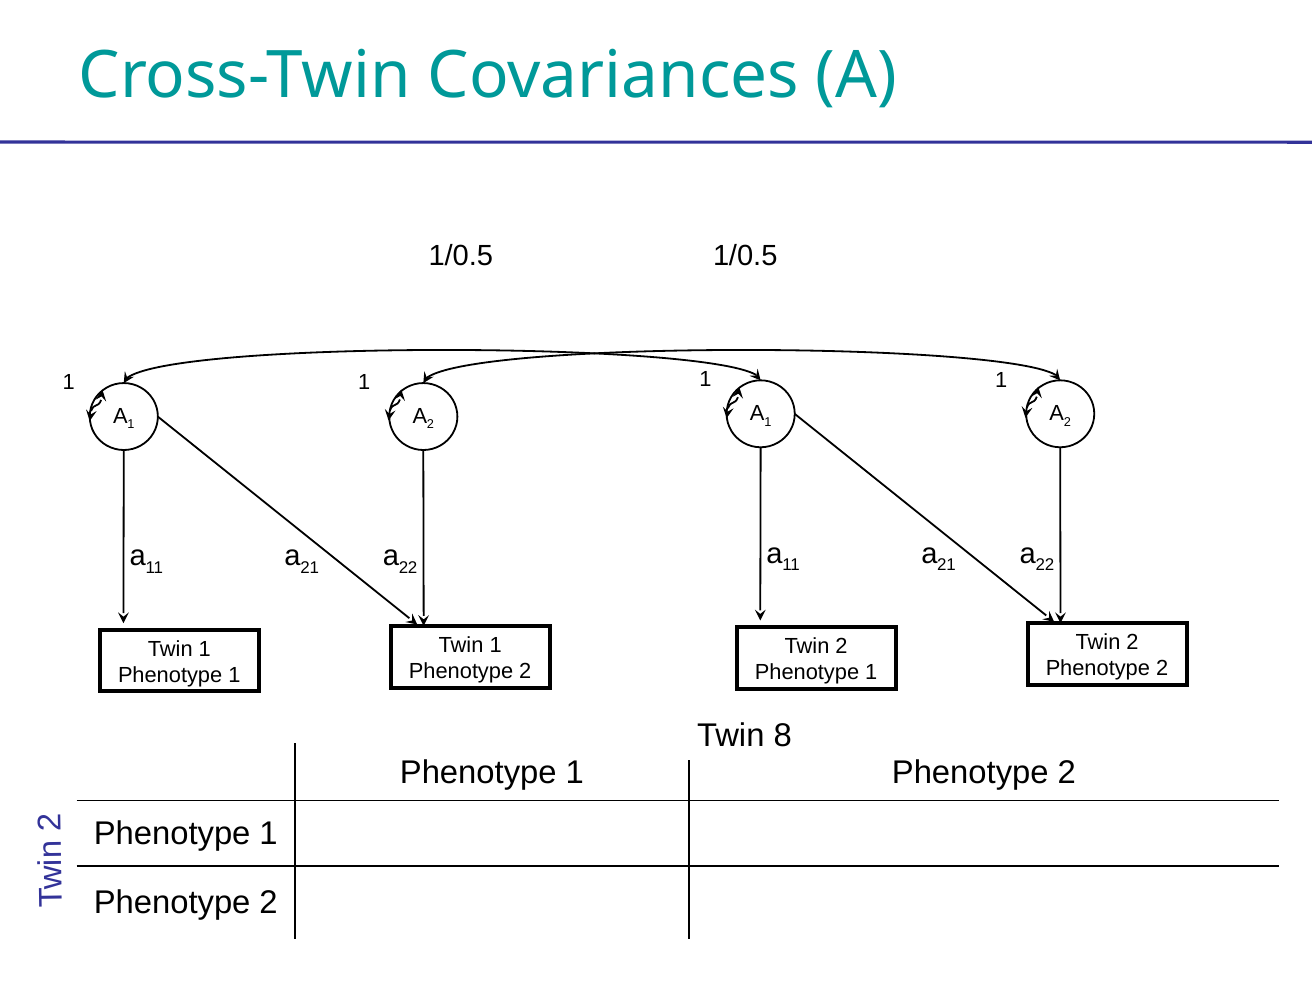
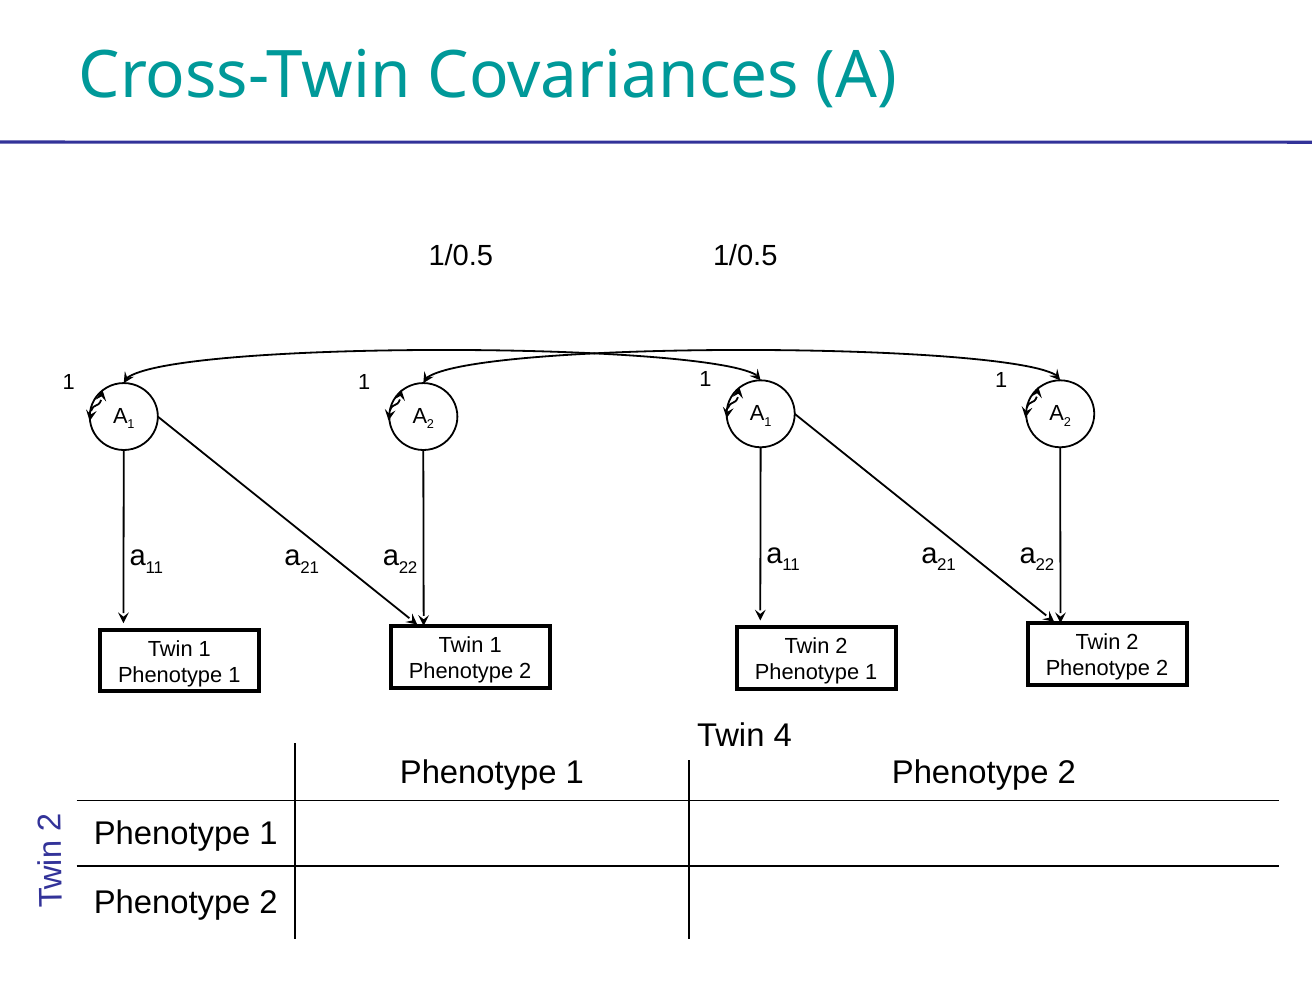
8: 8 -> 4 (783, 736)
